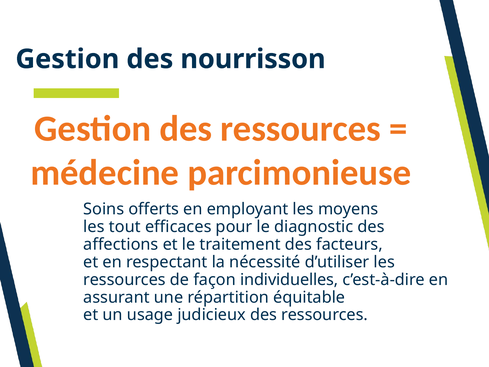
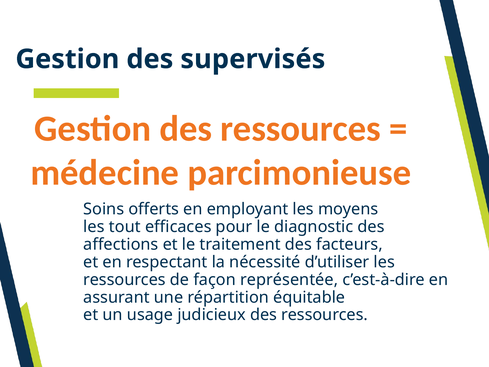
nourrisson: nourrisson -> supervisés (253, 59)
individuelles: individuelles -> représentée (289, 279)
